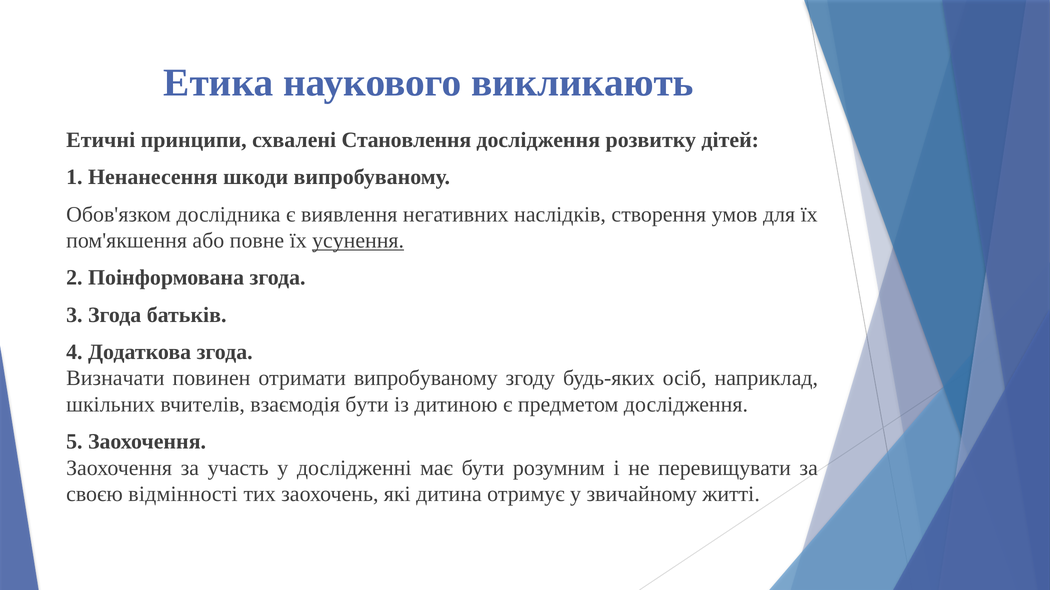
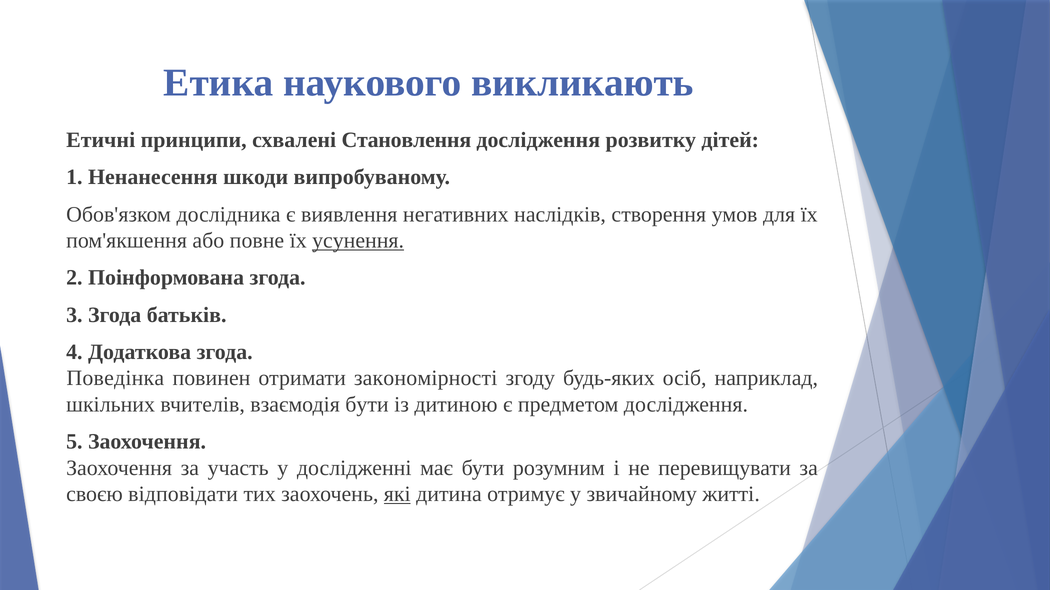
Визначати: Визначати -> Поведінка (115, 379)
отримати випробуваному: випробуваному -> закономірності (426, 379)
відмінності: відмінності -> відповідати (183, 495)
які underline: none -> present (397, 495)
